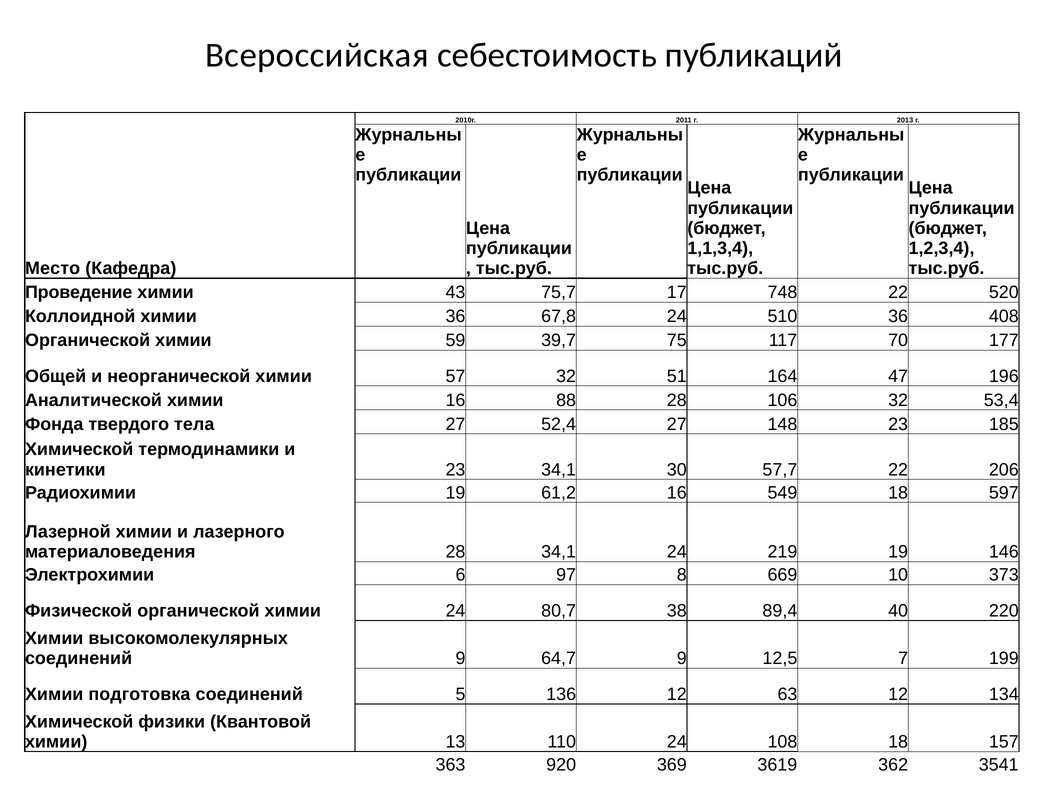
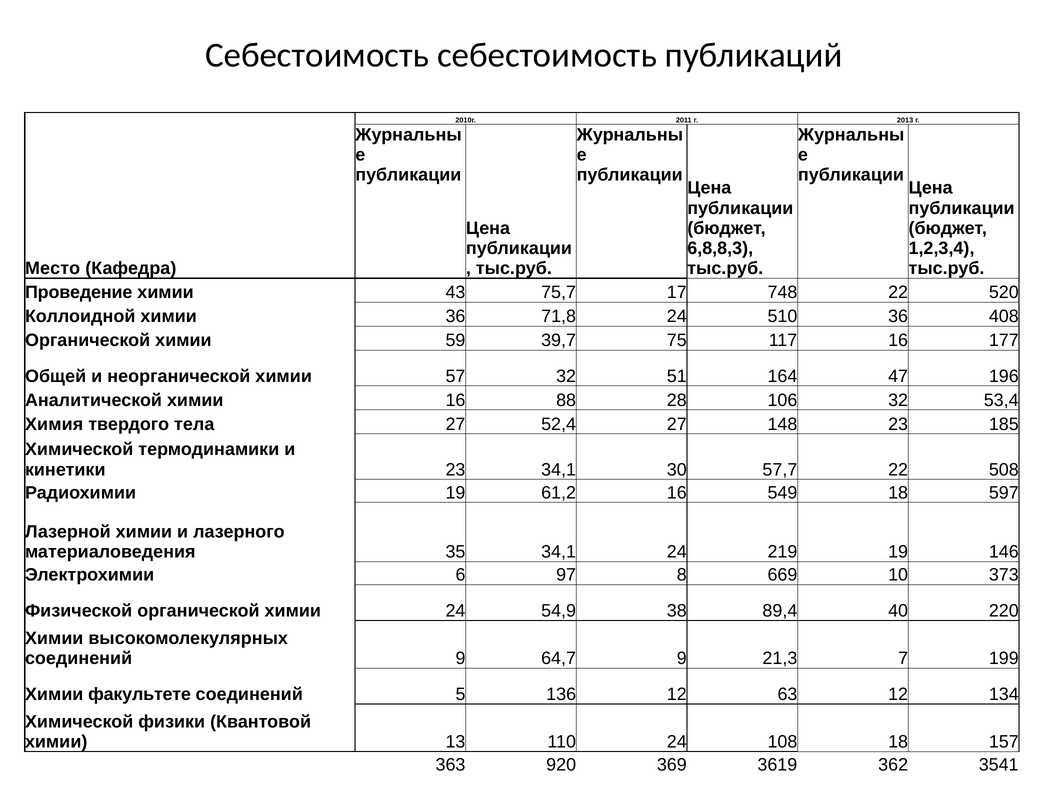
Всероссийская: Всероссийская -> Себестоимость (317, 55)
1,1,3,4: 1,1,3,4 -> 6,8,8,3 (720, 248)
67,8: 67,8 -> 71,8 (559, 316)
117 70: 70 -> 16 (898, 340)
Фонда: Фонда -> Химия (54, 424)
206: 206 -> 508 (1004, 470)
материаловедения 28: 28 -> 35 (455, 552)
80,7: 80,7 -> 54,9 (559, 611)
12,5: 12,5 -> 21,3 (780, 658)
подготовка: подготовка -> факультете (140, 694)
